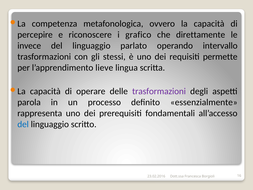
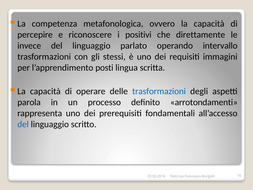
grafico: grafico -> positivi (138, 35)
permette: permette -> immagini (220, 57)
lieve: lieve -> posti (104, 68)
trasformazioni colour: purple -> blue (159, 91)
essenzialmente: essenzialmente -> arrotondamenti (204, 102)
